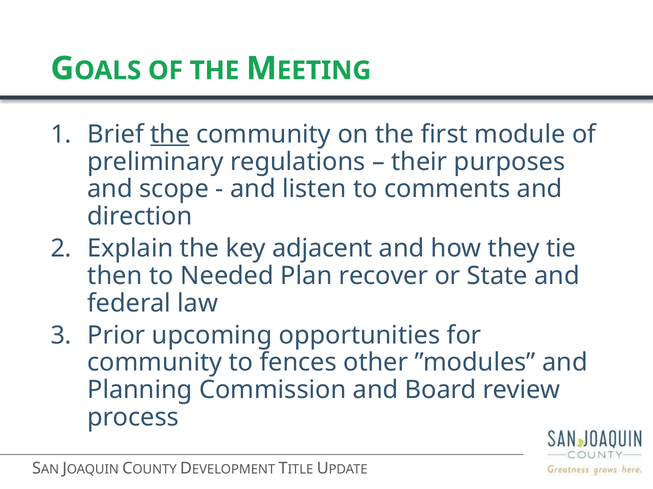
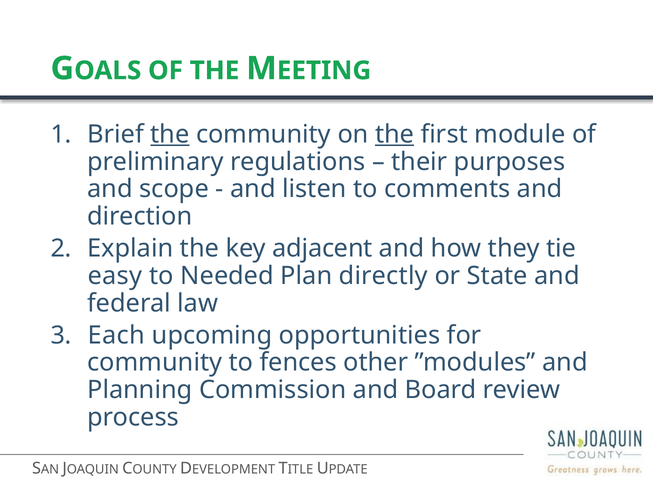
the underline: none -> present (395, 135)
then: then -> easy (115, 276)
recover: recover -> directly (383, 276)
Prior: Prior -> Each (116, 336)
